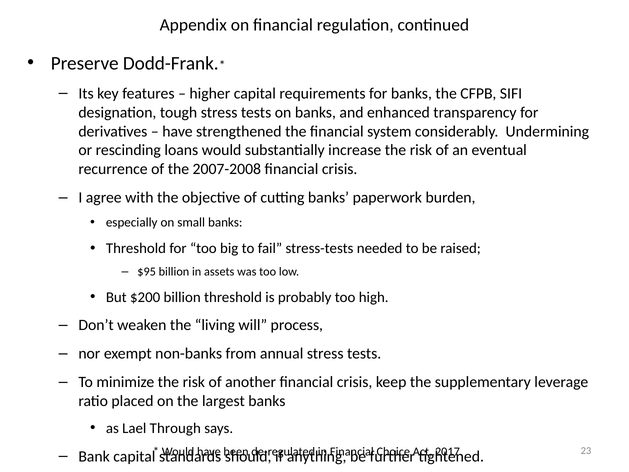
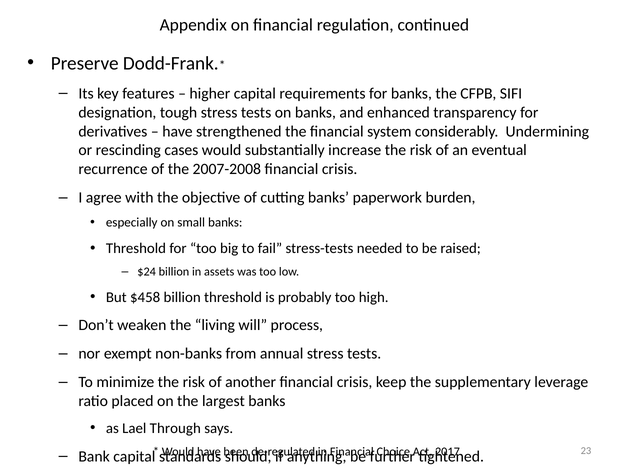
loans: loans -> cases (181, 150)
$95: $95 -> $24 (147, 272)
$200: $200 -> $458 (145, 297)
